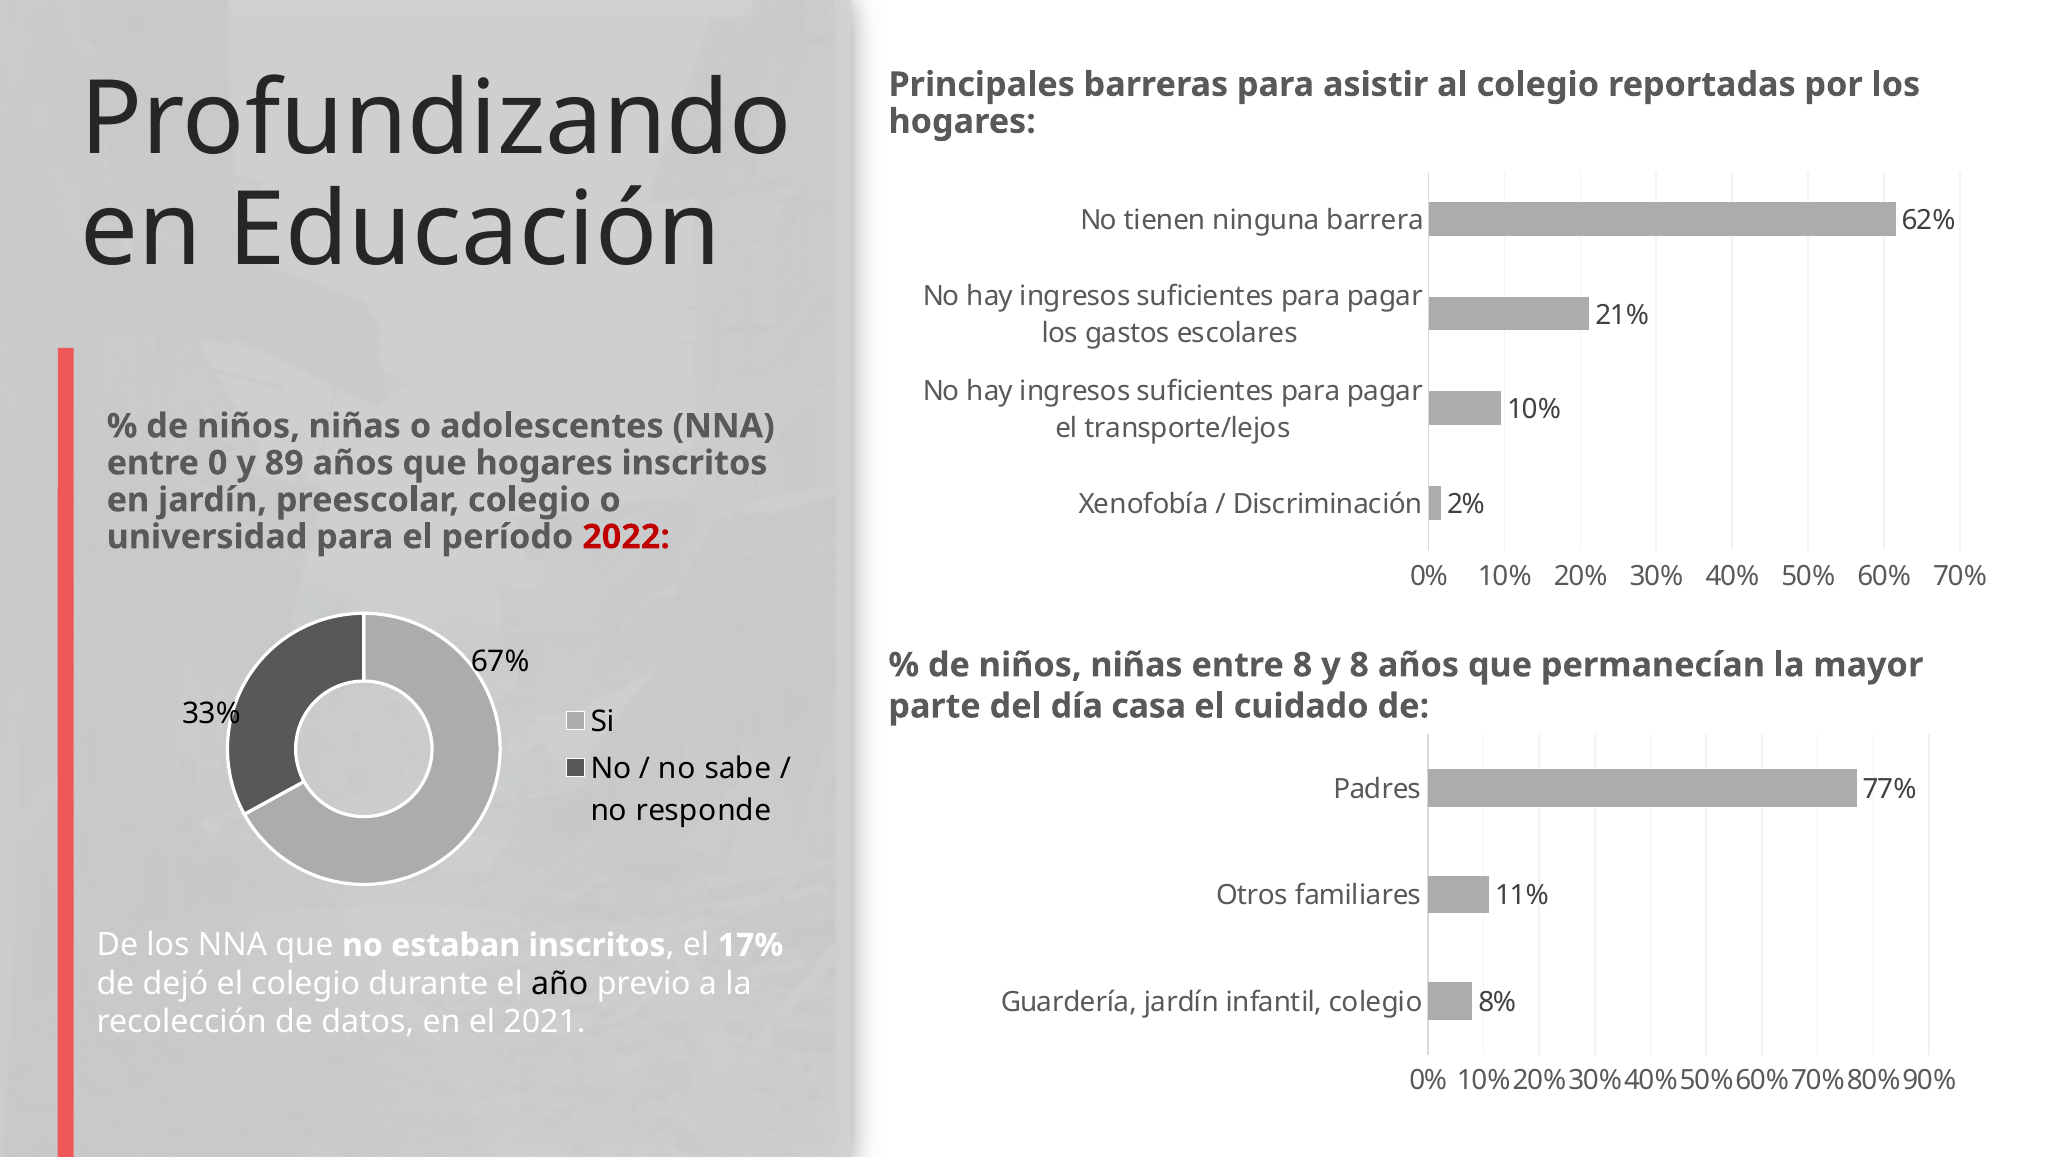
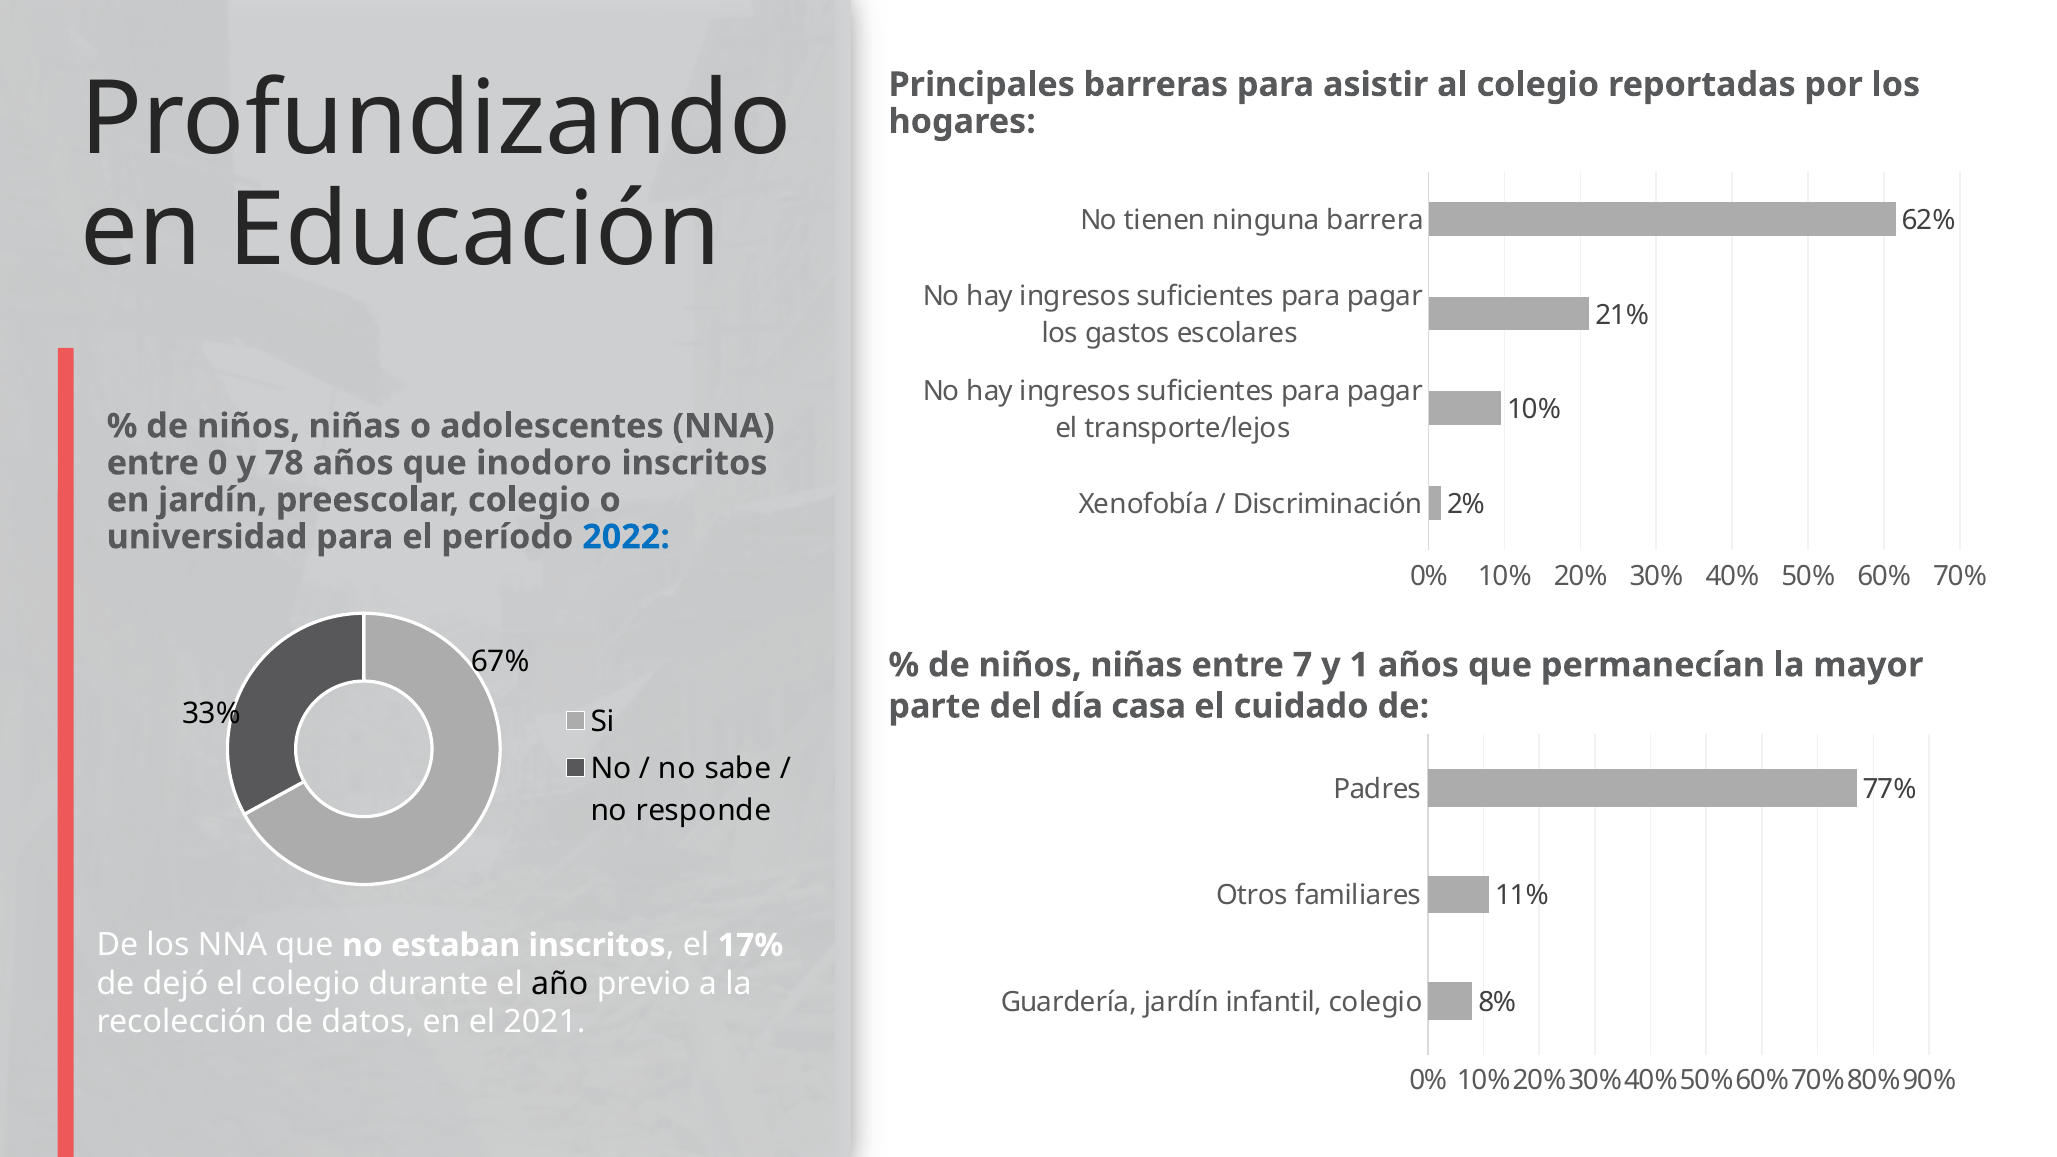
89: 89 -> 78 (284, 463)
que hogares: hogares -> inodoro (544, 463)
2022 colour: red -> blue (626, 537)
entre 8: 8 -> 7 (1302, 665)
y 8: 8 -> 1 (1359, 665)
